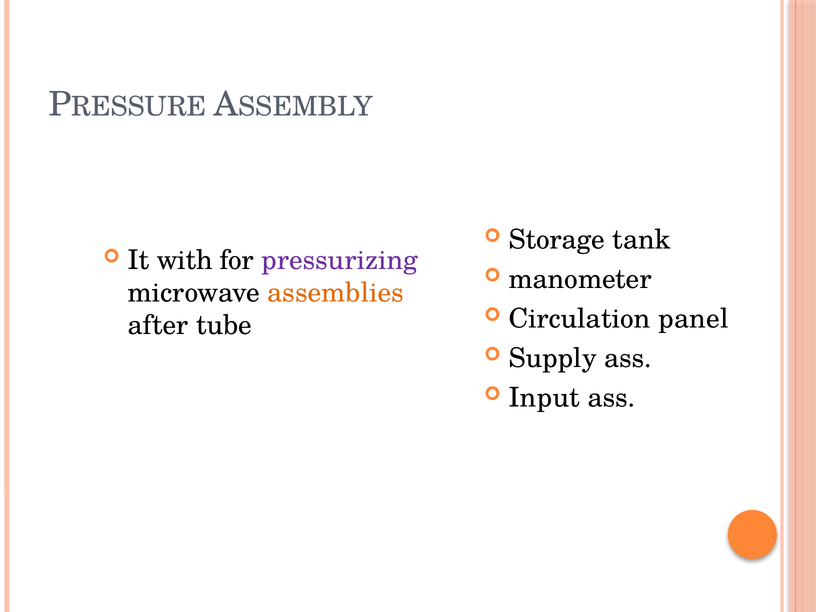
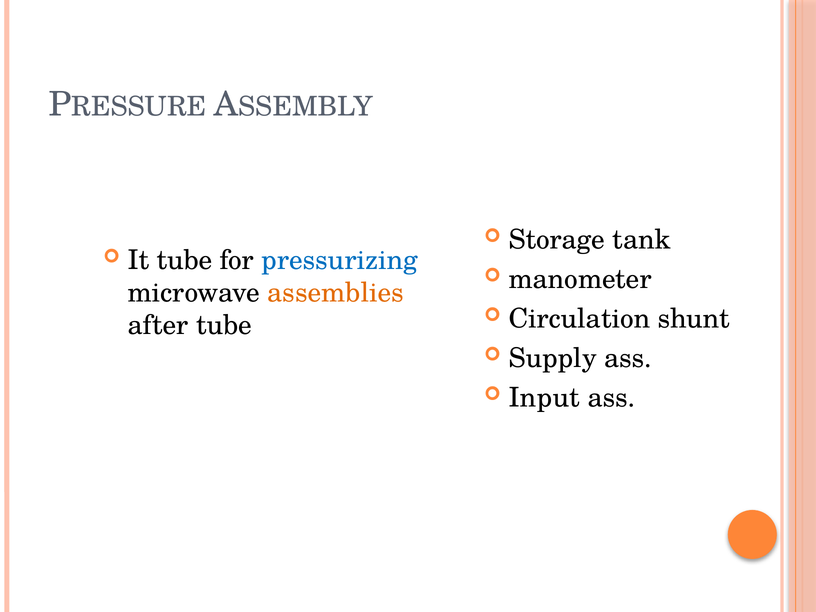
It with: with -> tube (185, 260)
pressurizing colour: purple -> blue (340, 260)
panel: panel -> shunt (694, 319)
